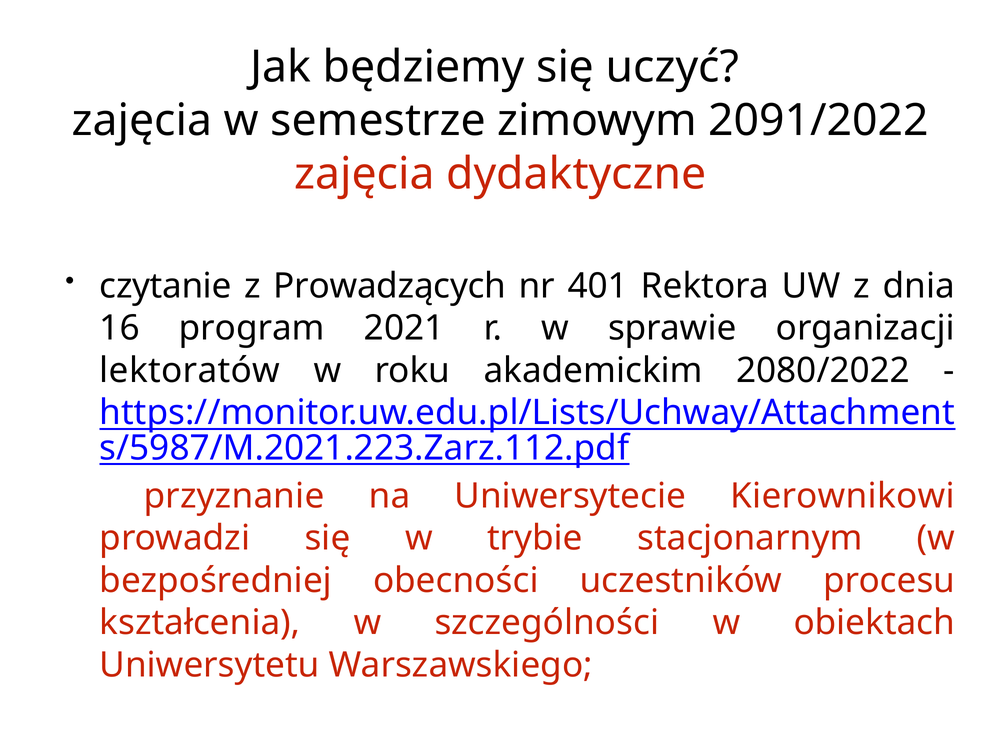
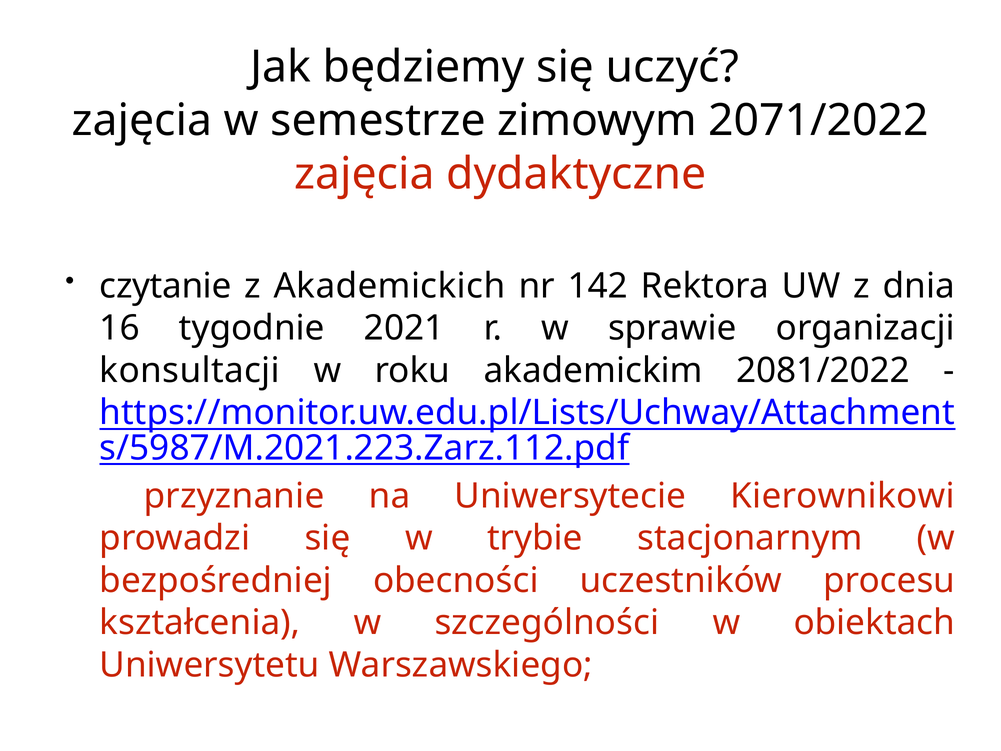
2091/2022: 2091/2022 -> 2071/2022 (819, 120)
Prowadzących: Prowadzących -> Akademickich (389, 286)
401: 401 -> 142 (598, 286)
program: program -> tygodnie (252, 328)
lektoratów: lektoratów -> konsultacji (190, 370)
2080/2022: 2080/2022 -> 2081/2022 (823, 370)
